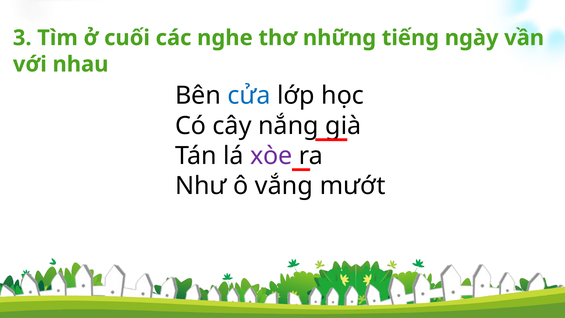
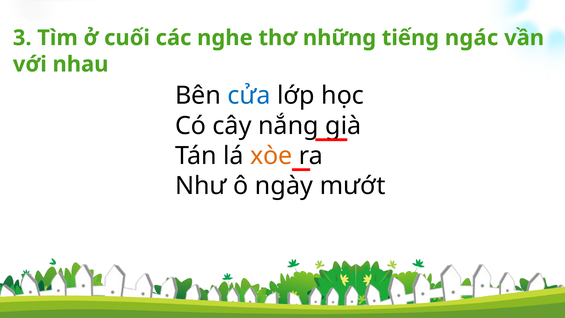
ngày: ngày -> ngác (472, 38)
xòe colour: purple -> orange (271, 156)
vắng: vắng -> ngày (284, 186)
